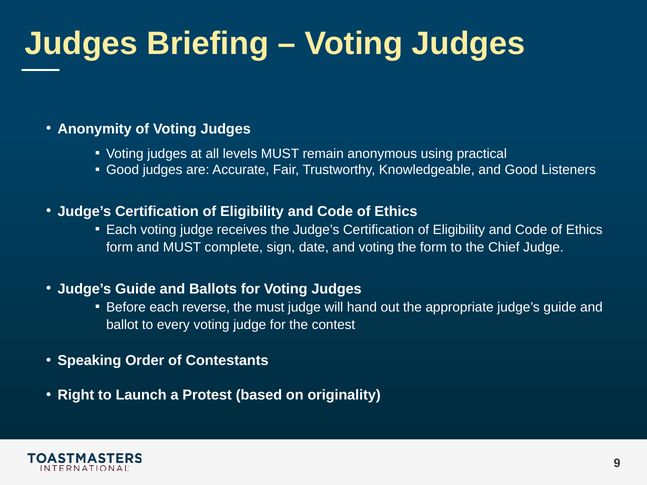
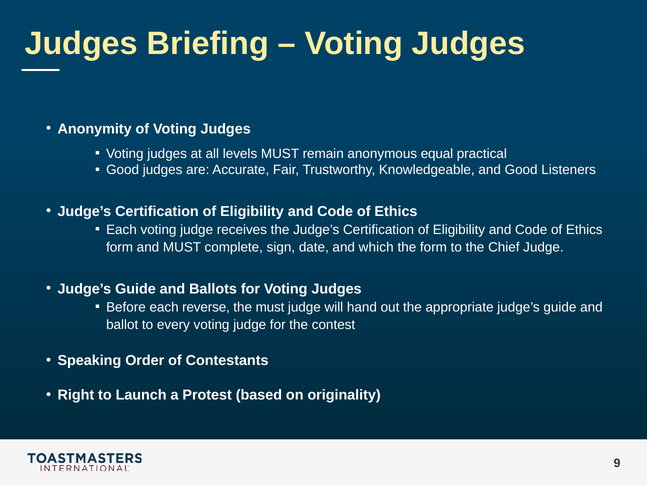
using: using -> equal (437, 154)
and voting: voting -> which (376, 248)
